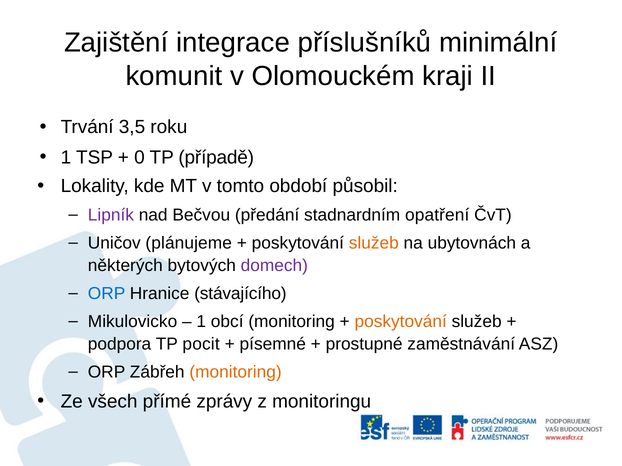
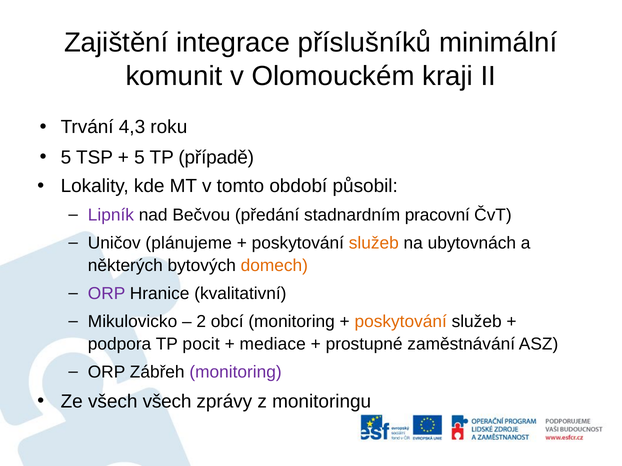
3,5: 3,5 -> 4,3 (132, 127)
1: 1 -> 5 (66, 157)
0: 0 -> 5 (139, 157)
opatření: opatření -> pracovní (437, 215)
domech colour: purple -> orange (274, 266)
ORP colour: blue -> purple (107, 294)
stávajícího: stávajícího -> kvalitativní (240, 294)
1: 1 -> 2 (201, 322)
písemné: písemné -> mediace (273, 345)
monitoring colour: orange -> purple (236, 372)
všech přímé: přímé -> všech (167, 402)
